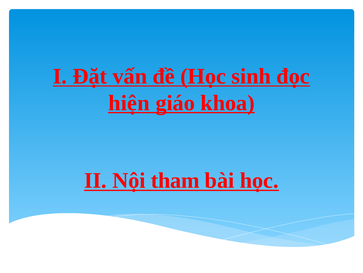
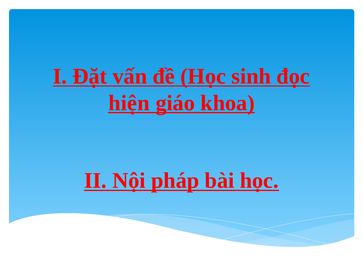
tham: tham -> pháp (175, 180)
